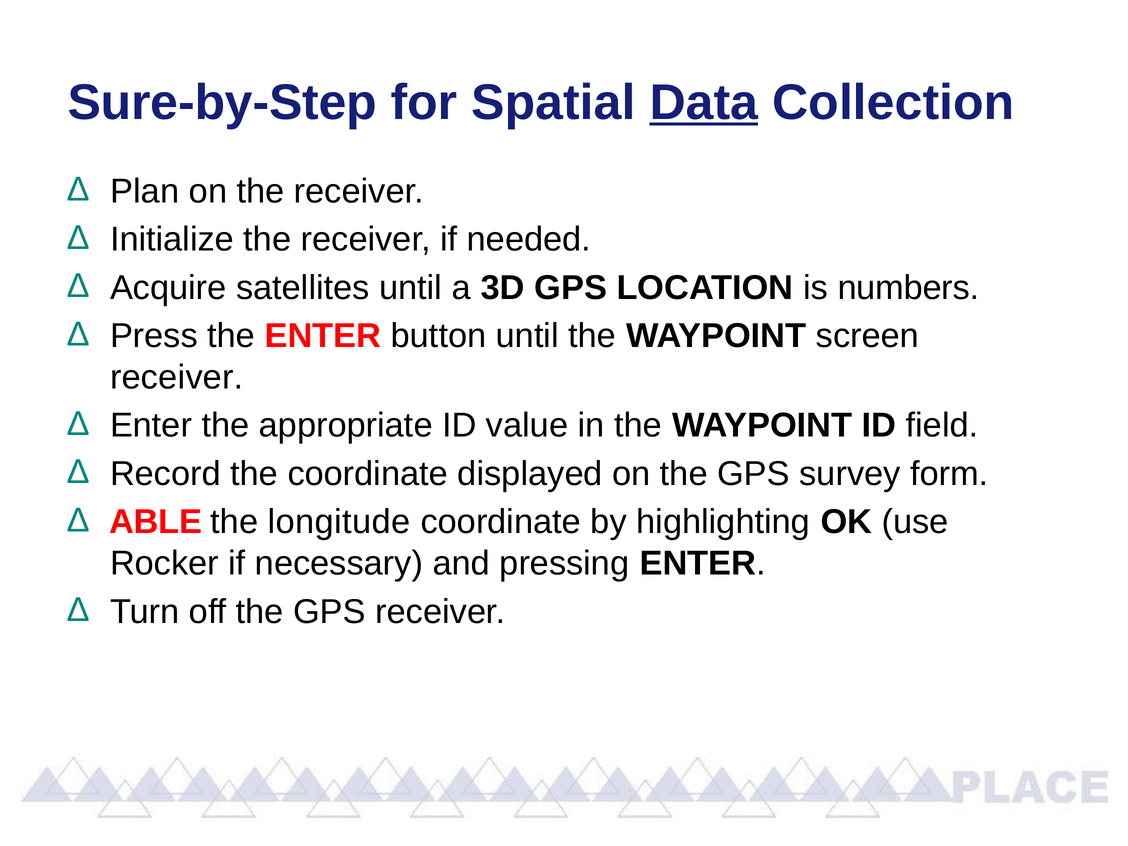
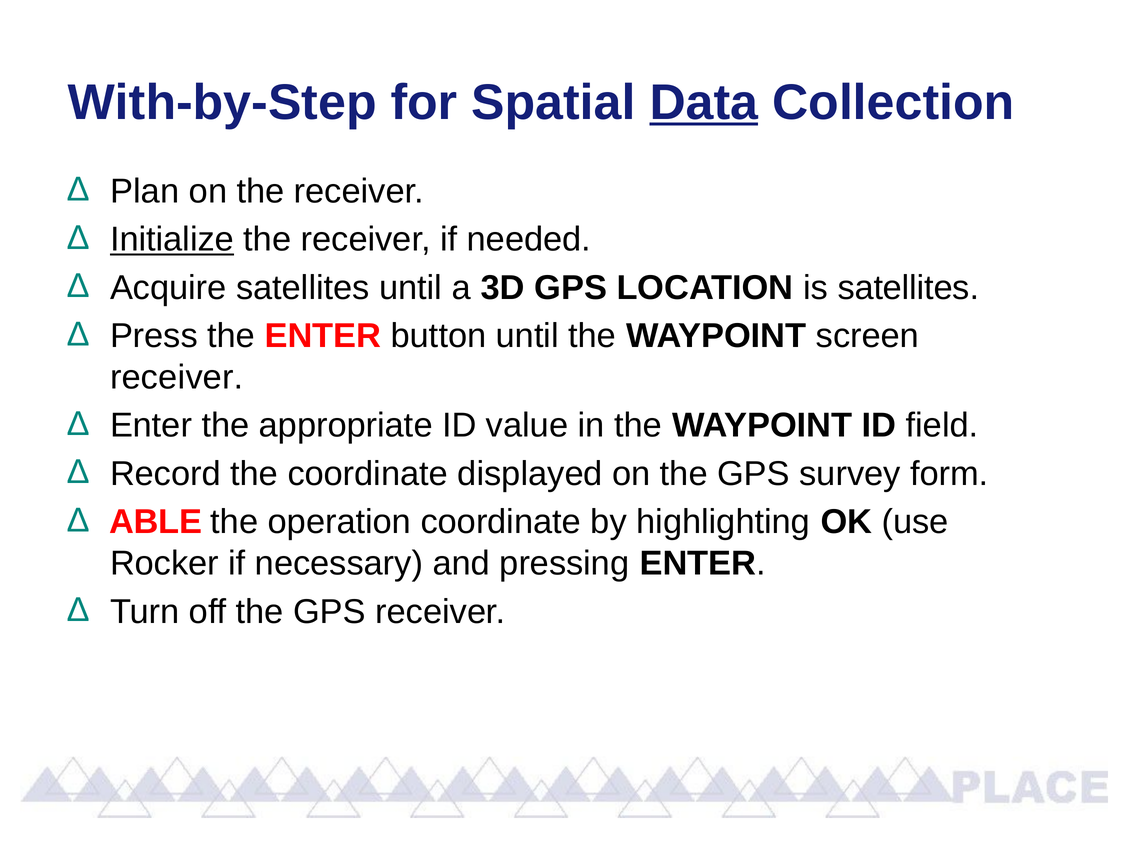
Sure-by-Step: Sure-by-Step -> With-by-Step (222, 102)
Initialize underline: none -> present (172, 240)
is numbers: numbers -> satellites (908, 288)
longitude: longitude -> operation (339, 522)
